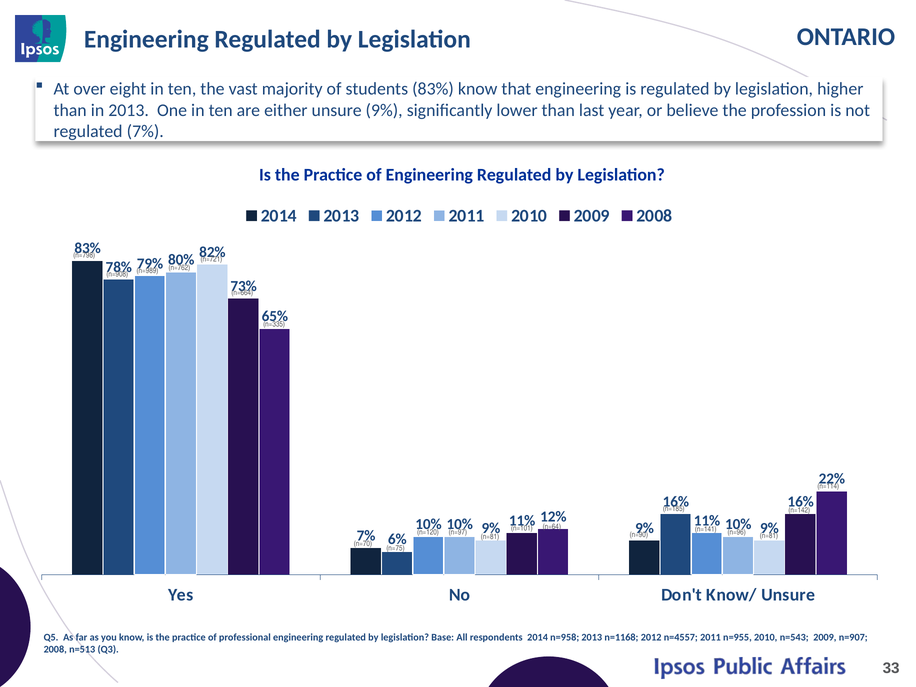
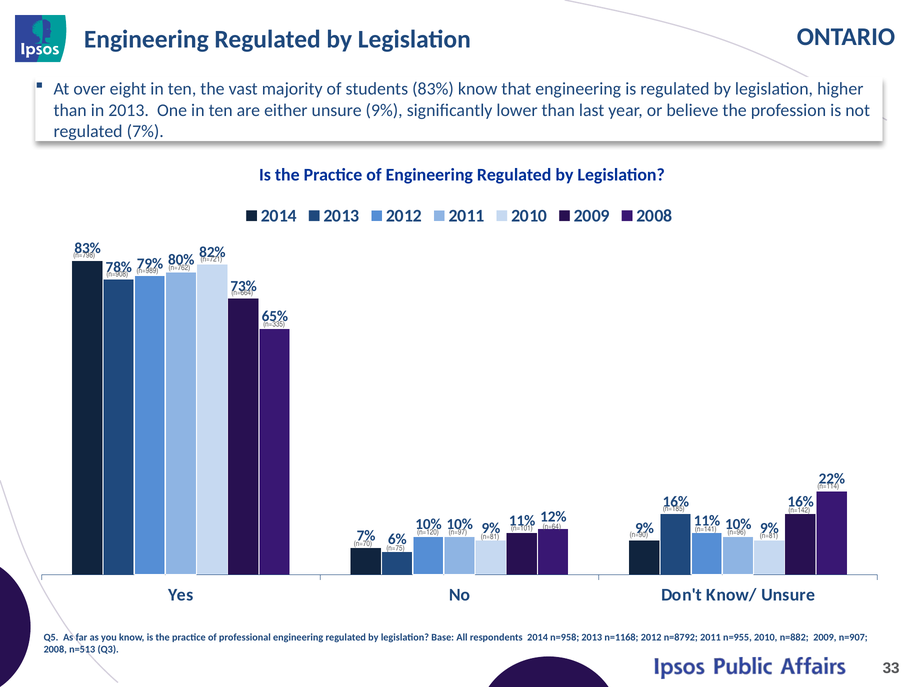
n=4557: n=4557 -> n=8792 (681, 637)
n=543: n=543 -> n=882 (794, 637)
